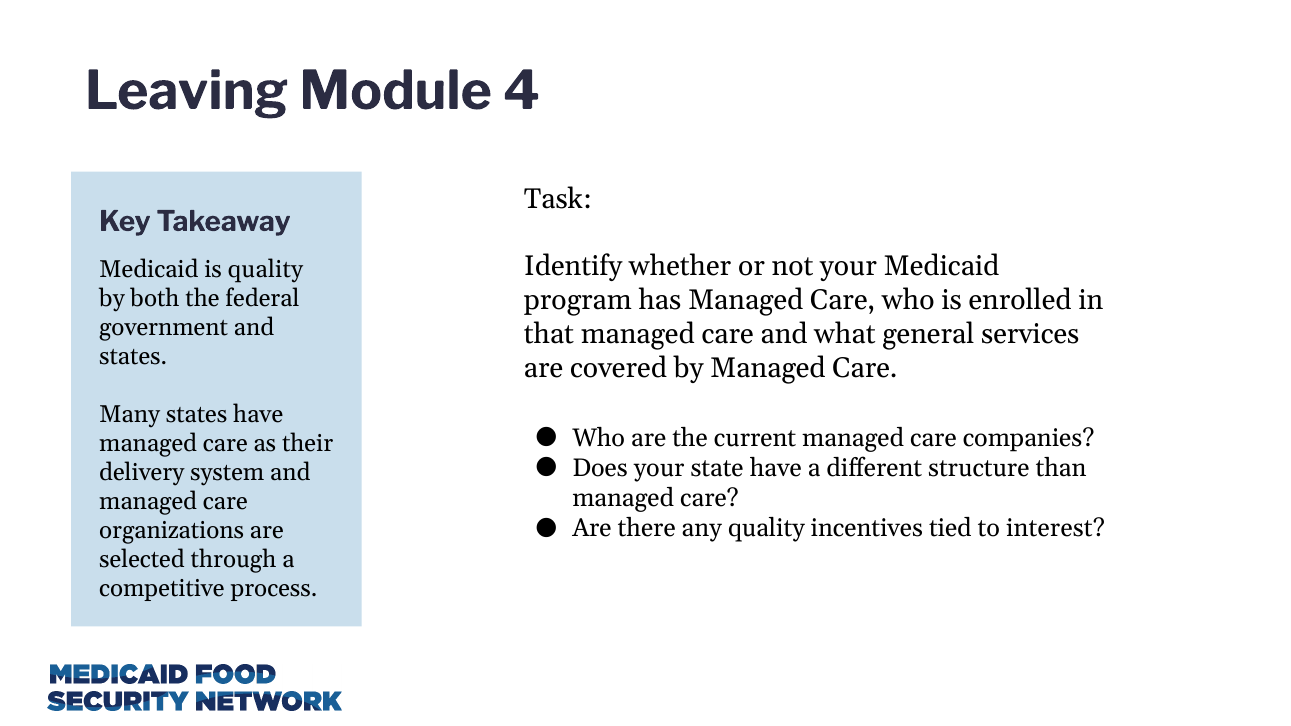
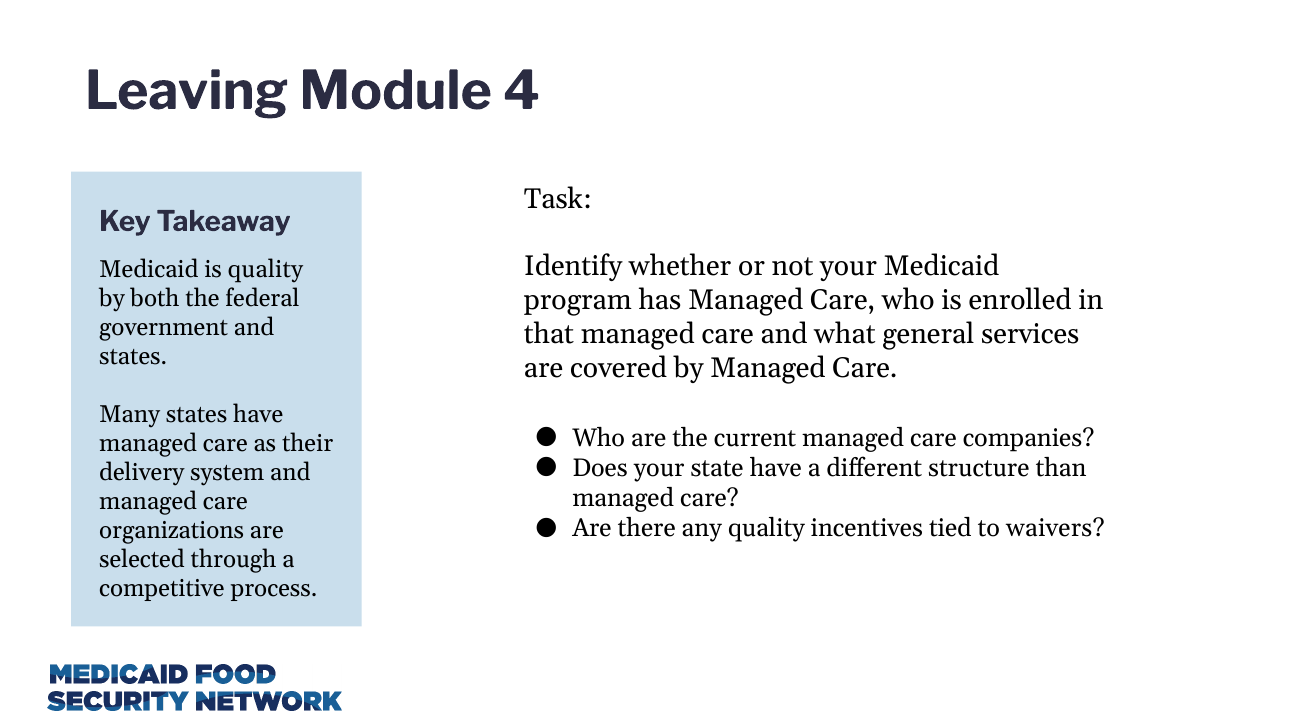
interest: interest -> waivers (1055, 529)
